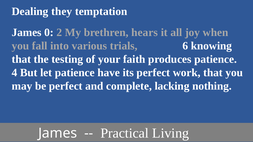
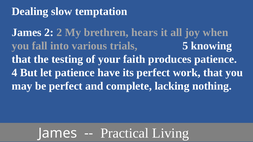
they: they -> slow (62, 11)
James 0: 0 -> 2 (49, 32)
6: 6 -> 5 (185, 46)
